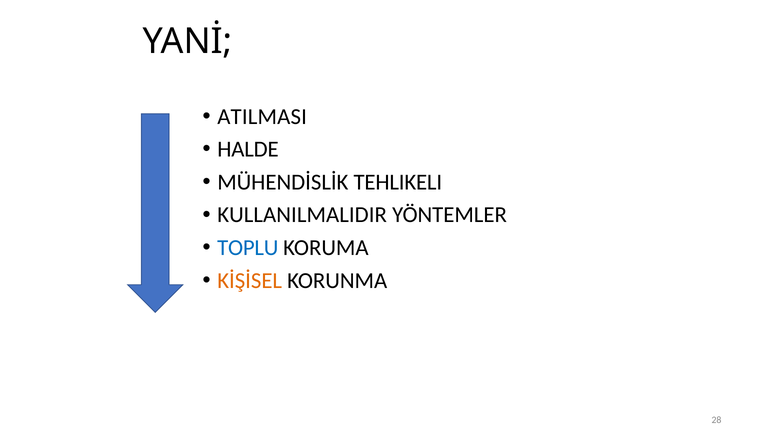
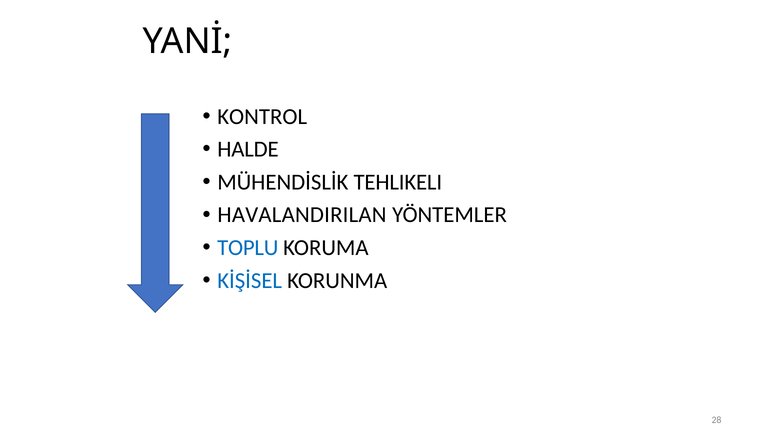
ATILMASI: ATILMASI -> KONTROL (262, 116)
KULLANILMALIDIR: KULLANILMALIDIR -> HAVALANDIRILAN (302, 215)
KİŞİSEL colour: orange -> blue (250, 280)
